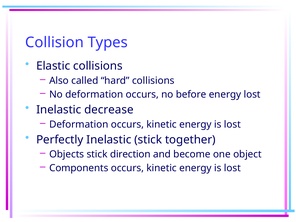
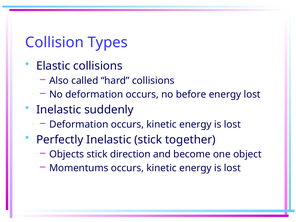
decrease: decrease -> suddenly (109, 110)
Components: Components -> Momentums (79, 168)
